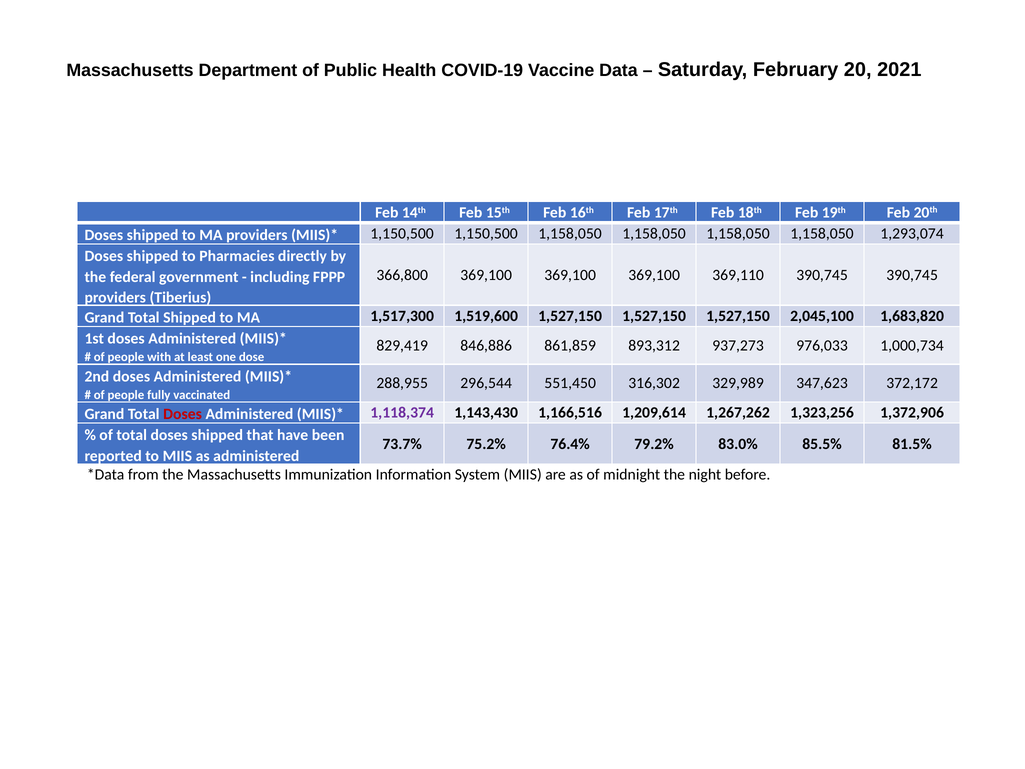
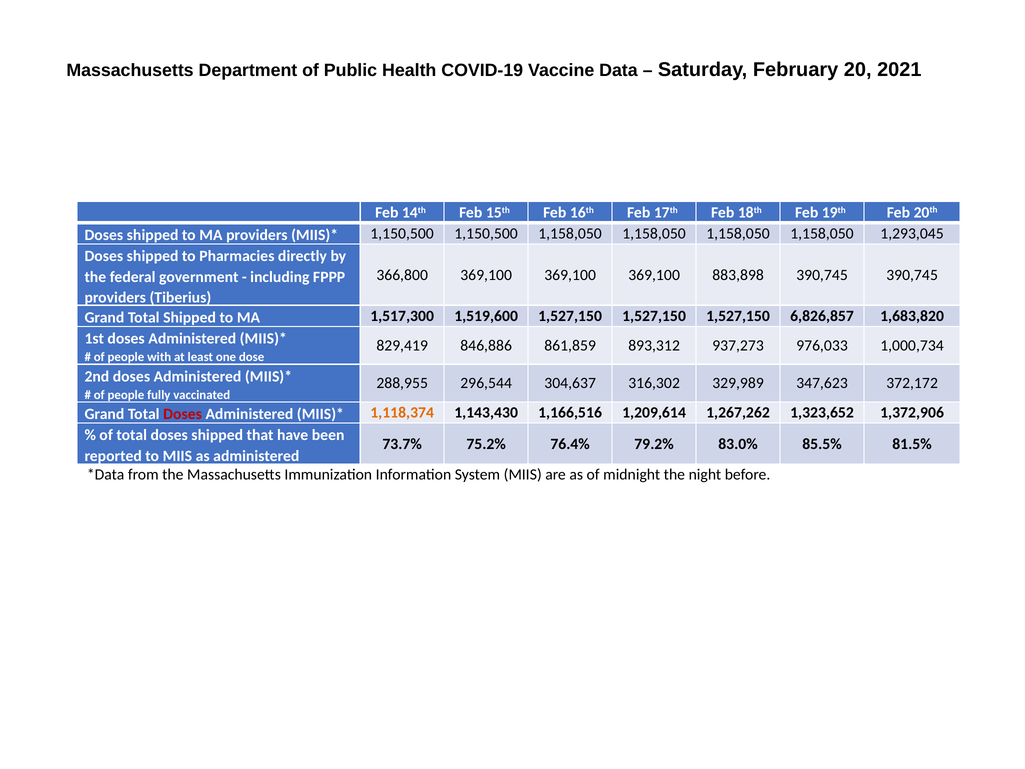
1,293,074: 1,293,074 -> 1,293,045 (912, 234)
369,110: 369,110 -> 883,898 (738, 275)
2,045,100: 2,045,100 -> 6,826,857 (822, 316)
551,450: 551,450 -> 304,637 (570, 383)
1,118,374 colour: purple -> orange (402, 413)
1,323,256: 1,323,256 -> 1,323,652 (822, 413)
